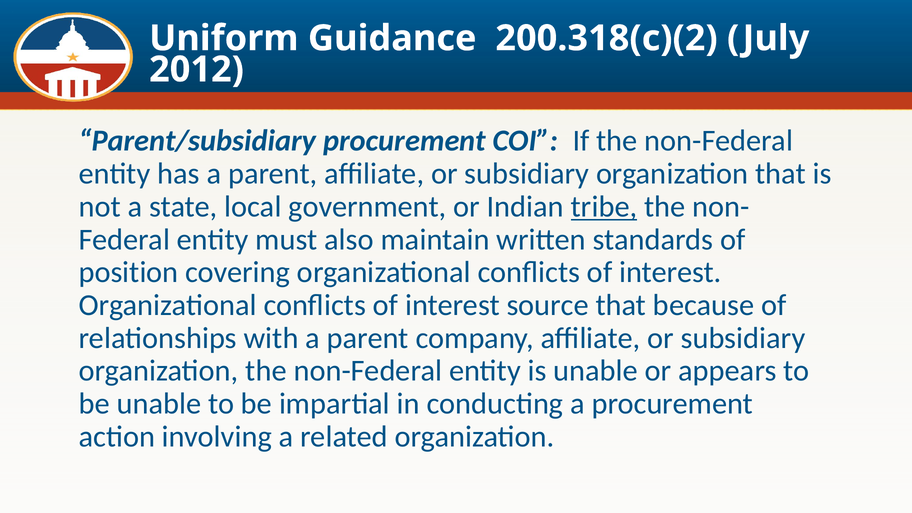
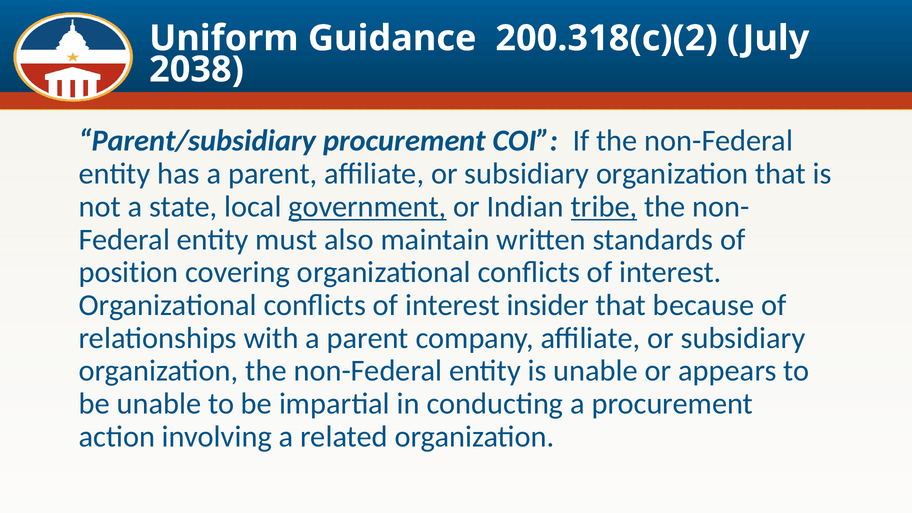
2012: 2012 -> 2038 (196, 69)
government underline: none -> present (367, 207)
source: source -> insider (548, 305)
